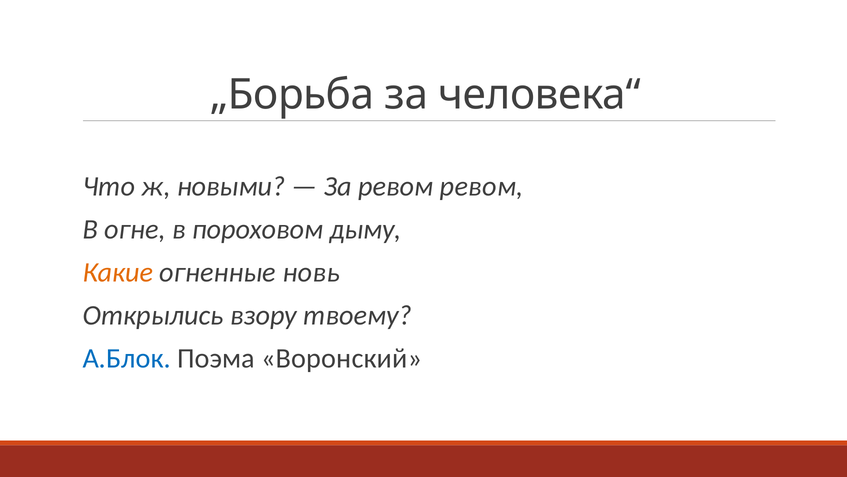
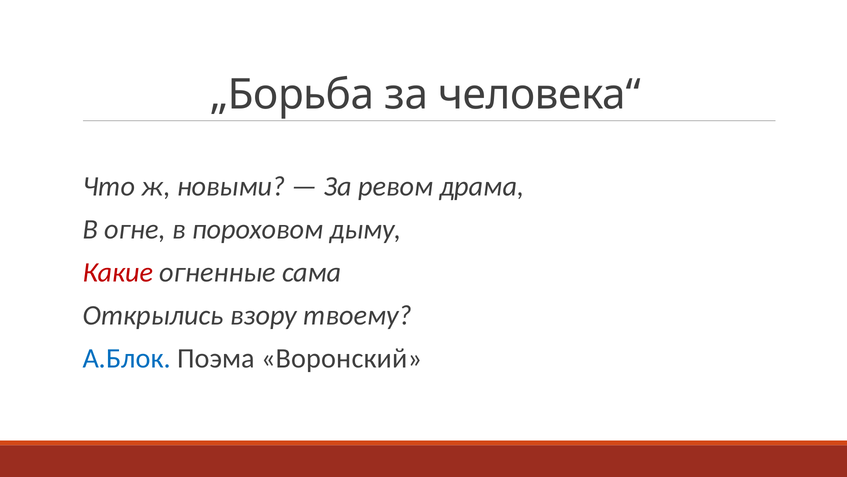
ревом ревом: ревом -> драма (482, 186)
Какие colour: orange -> red (118, 272)
новь: новь -> сама (312, 272)
